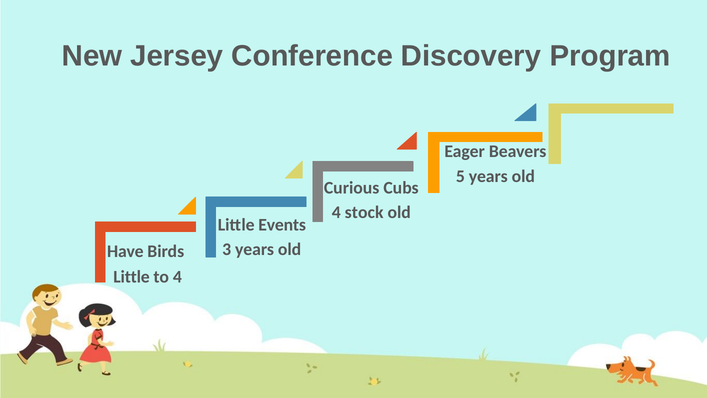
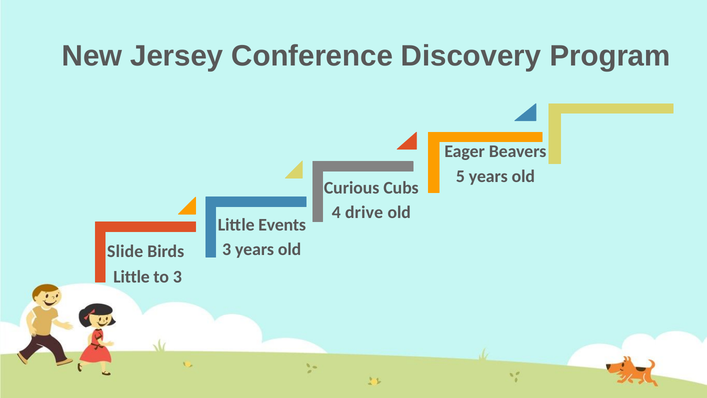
stock: stock -> drive (364, 212)
Have: Have -> Slide (125, 251)
to 4: 4 -> 3 (177, 277)
